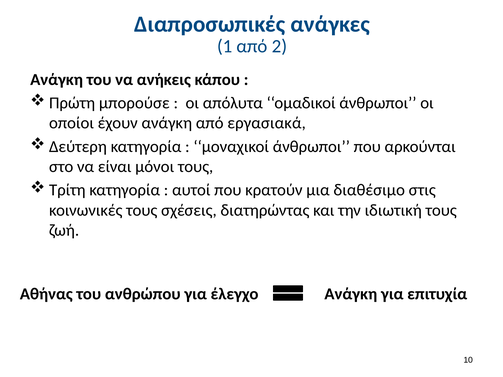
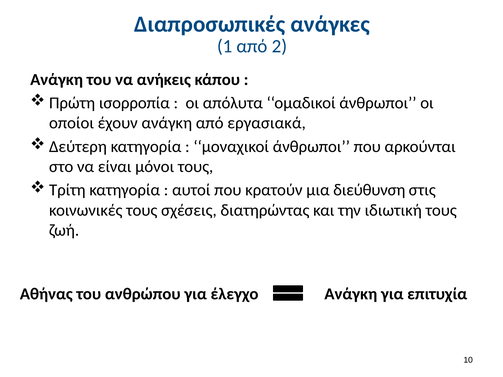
μπορούσε: μπορούσε -> ισορροπία (134, 103)
διαθέσιμο: διαθέσιμο -> διεύθυνση (369, 190)
